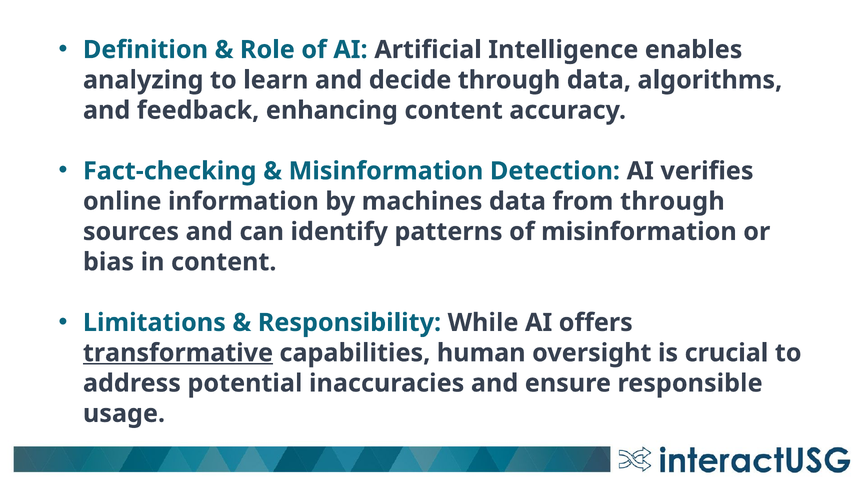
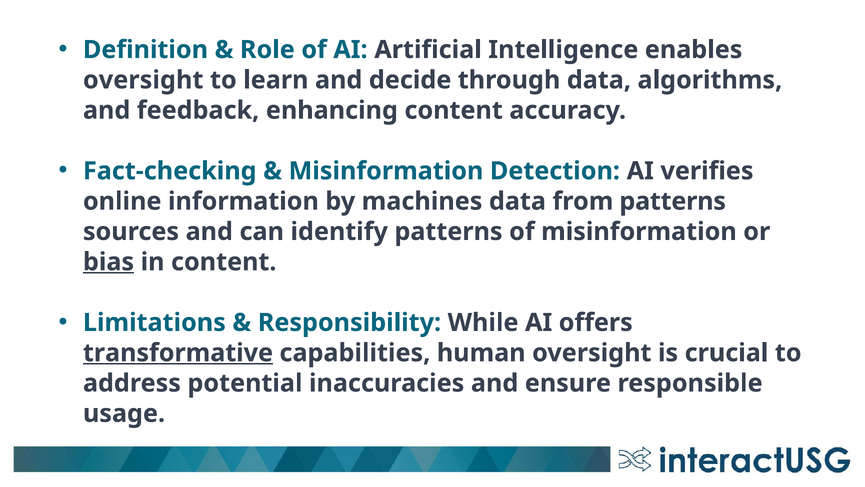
analyzing: analyzing -> oversight (143, 80)
from through: through -> patterns (673, 201)
bias underline: none -> present (109, 262)
